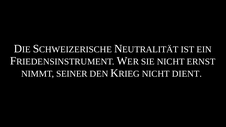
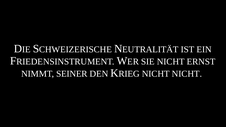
NICHT DIENT: DIENT -> NICHT (187, 74)
